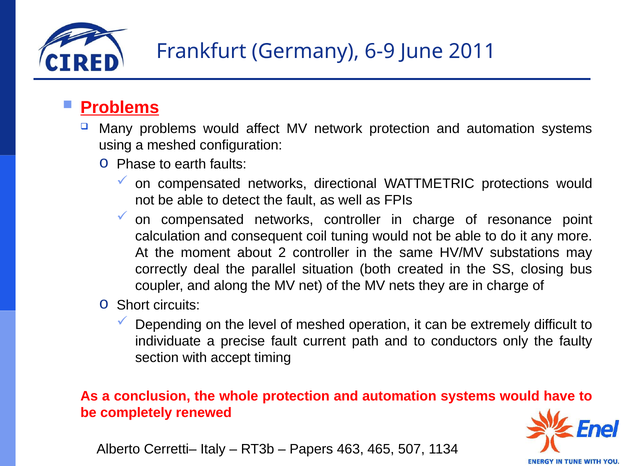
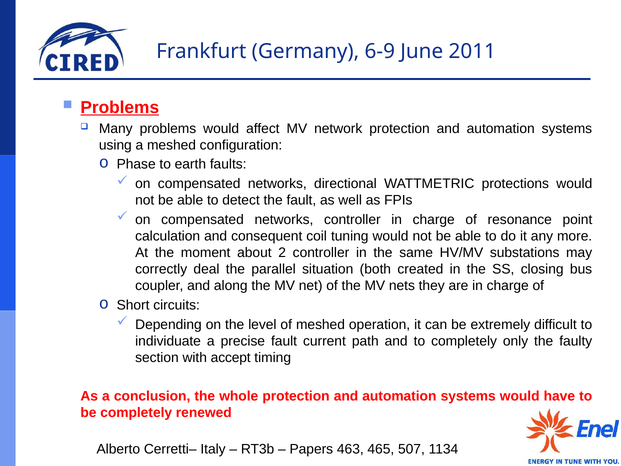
to conductors: conductors -> completely (464, 341)
